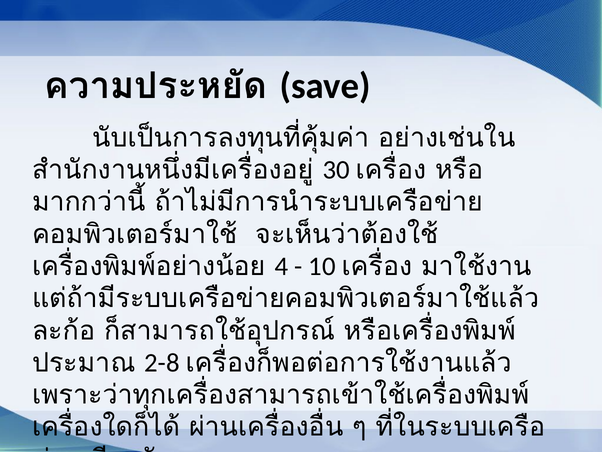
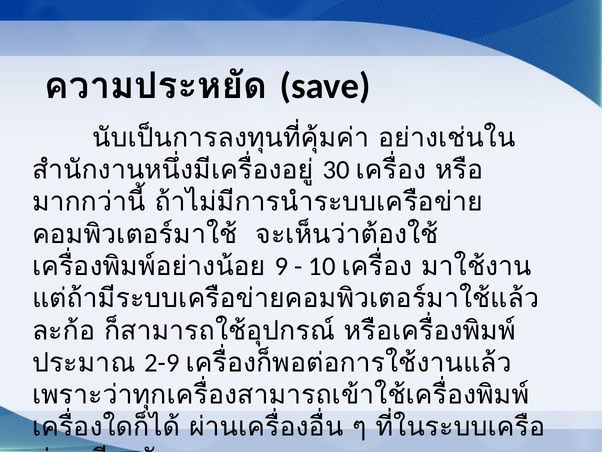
4: 4 -> 9 (281, 266)
2-8: 2-8 -> 2-9 (162, 362)
